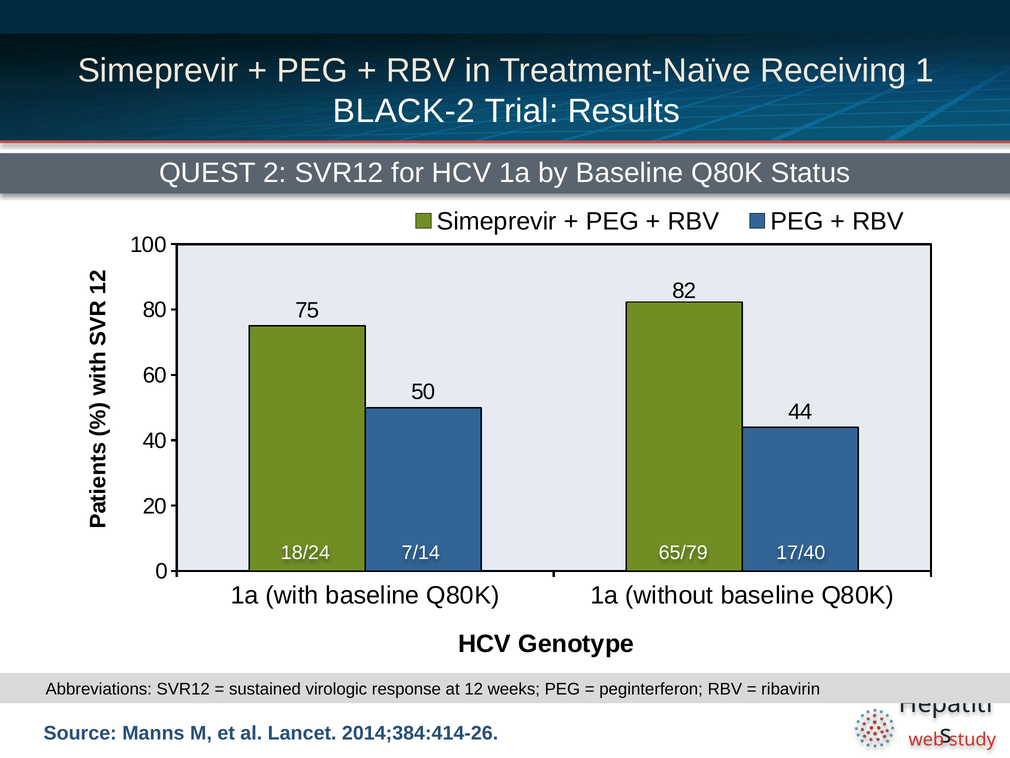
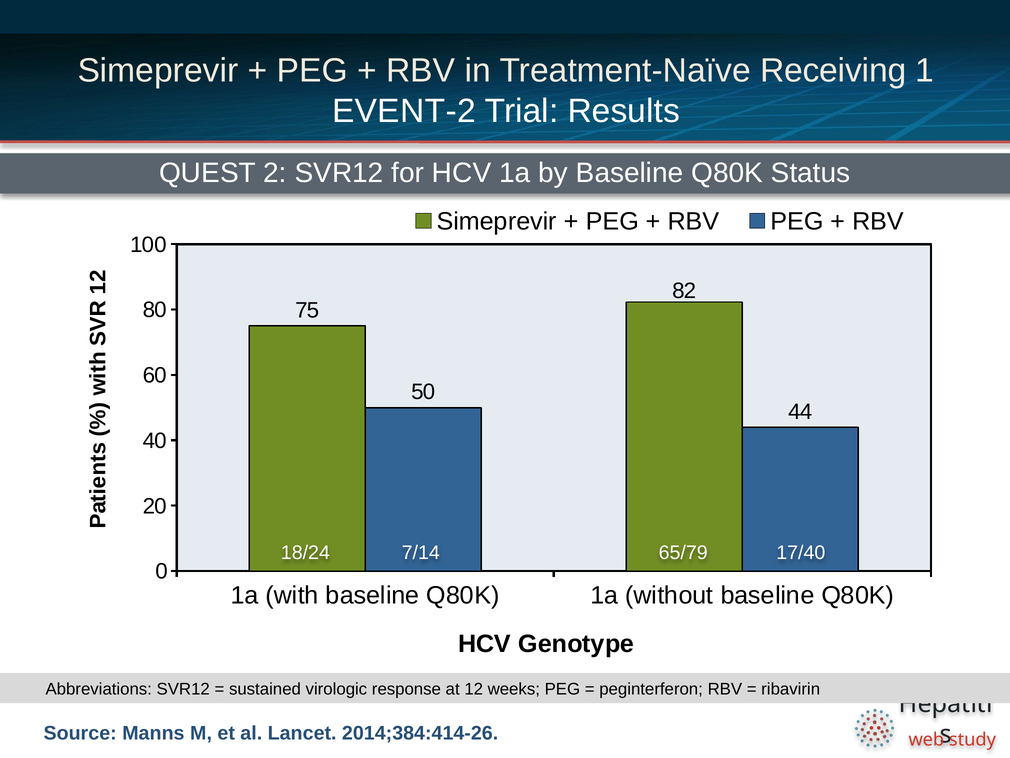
BLACK-2: BLACK-2 -> EVENT-2 (404, 111)
